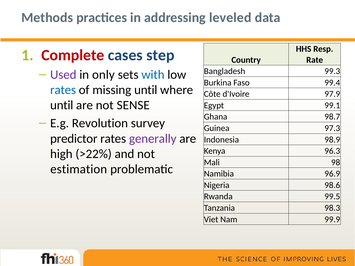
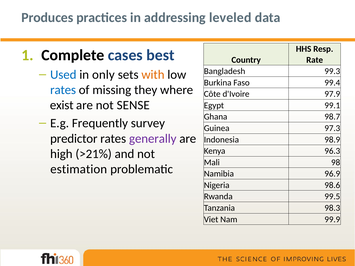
Methods: Methods -> Produces (47, 18)
Complete colour: red -> black (73, 55)
step: step -> best (160, 55)
Used colour: purple -> blue (63, 75)
with colour: blue -> orange (153, 75)
missing until: until -> they (146, 90)
until: until -> exist (62, 105)
Revolution: Revolution -> Frequently (100, 123)
>22%: >22% -> >21% (94, 154)
